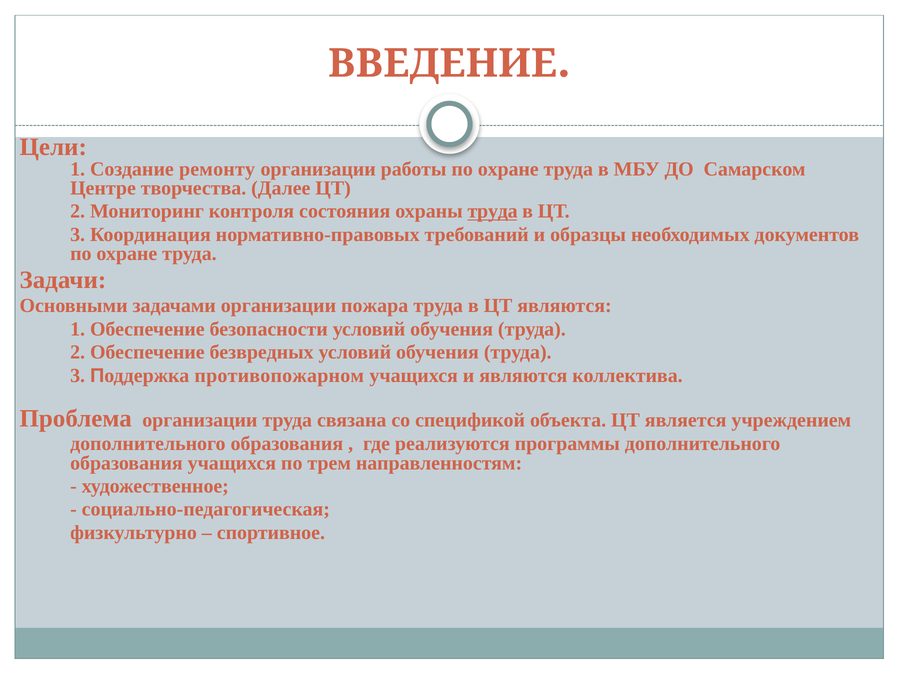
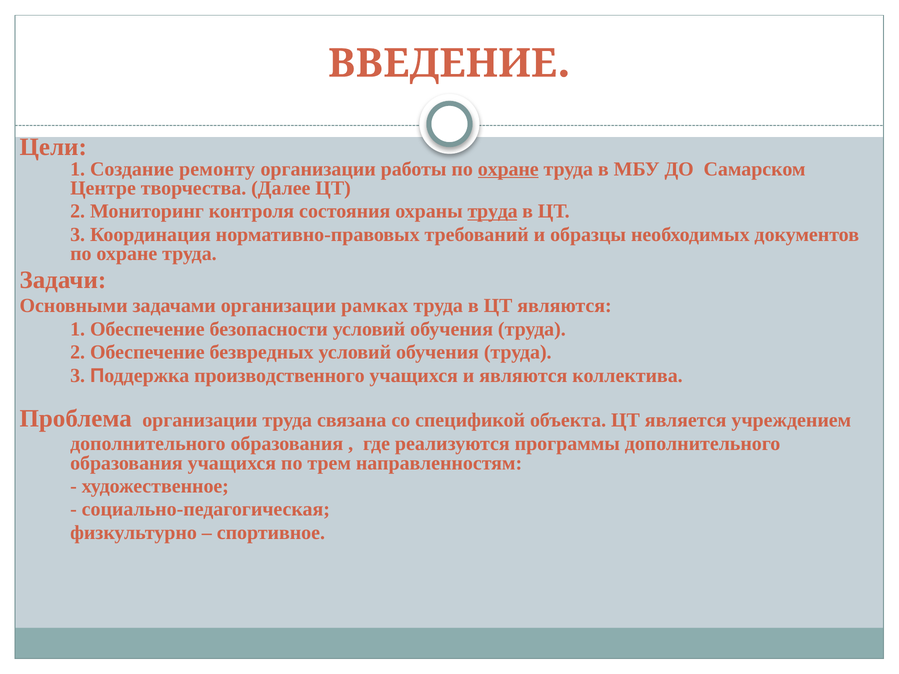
охране underline: none -> present (508, 169)
пожара: пожара -> рамках (375, 306)
противопожарном: противопожарном -> производственного (279, 376)
